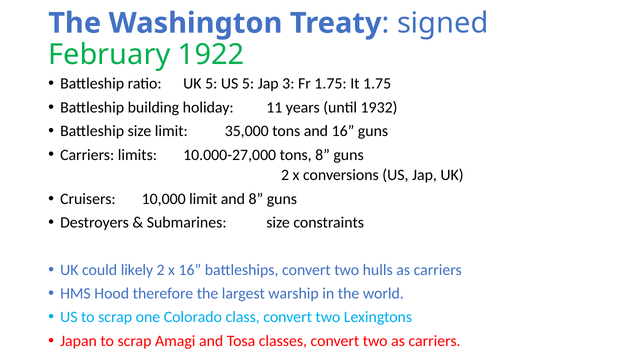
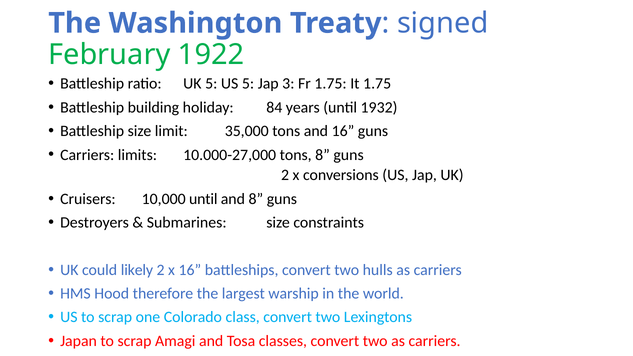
11: 11 -> 84 (274, 107)
10,000 limit: limit -> until (203, 199)
